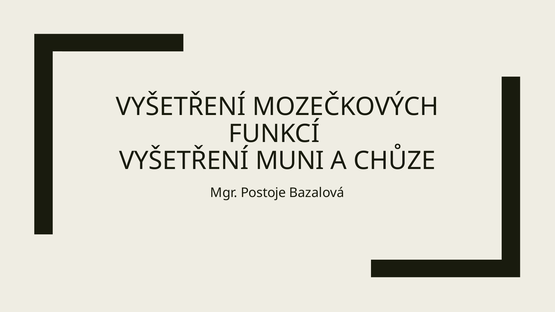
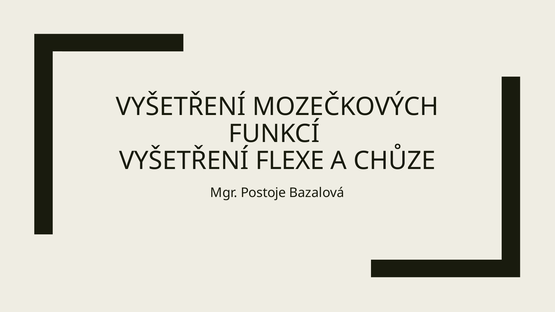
MUNI: MUNI -> FLEXE (290, 161)
